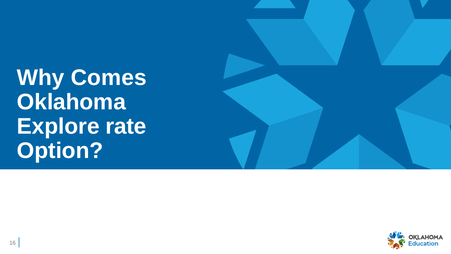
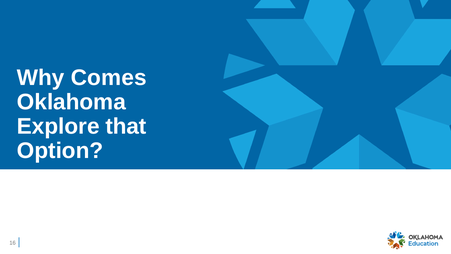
rate: rate -> that (126, 126)
